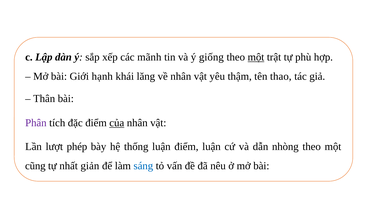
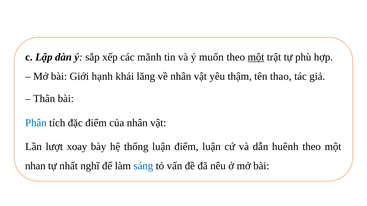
giống: giống -> muốn (211, 57)
Phân colour: purple -> blue (36, 123)
của underline: present -> none (117, 123)
phép: phép -> xoay (77, 147)
nhòng: nhòng -> huênh (285, 147)
cũng: cũng -> nhan (35, 166)
giản: giản -> nghĩ (90, 166)
